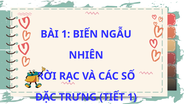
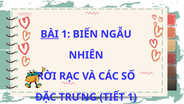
BÀI underline: none -> present (50, 34)
